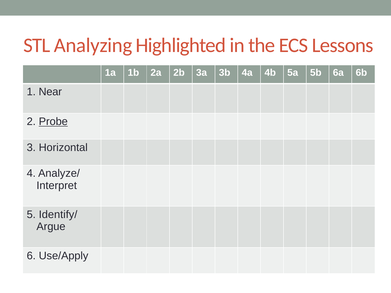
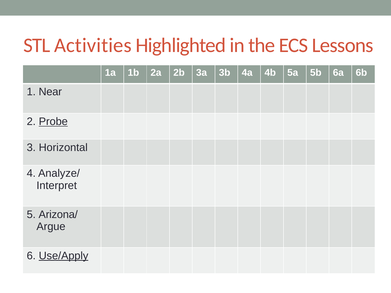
Analyzing: Analyzing -> Activities (93, 45)
Identify/: Identify/ -> Arizona/ (58, 215)
Use/Apply underline: none -> present (64, 256)
